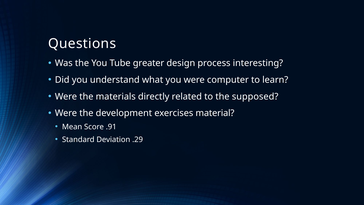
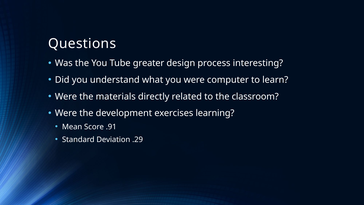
supposed: supposed -> classroom (255, 96)
material: material -> learning (215, 113)
